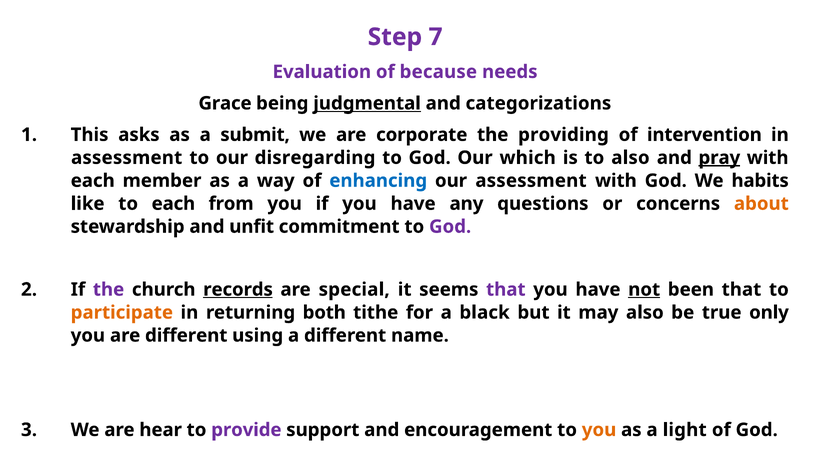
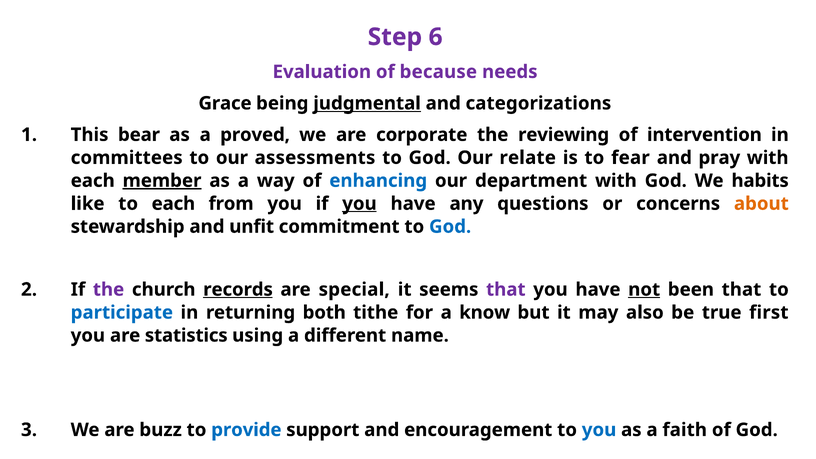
7: 7 -> 6 (436, 37)
asks: asks -> bear (139, 135)
submit: submit -> proved (255, 135)
providing: providing -> reviewing (564, 135)
assessment: assessment -> committees (127, 158)
disregarding: disregarding -> assessments (315, 158)
which: which -> relate (528, 158)
to also: also -> fear (630, 158)
pray underline: present -> none (719, 158)
member underline: none -> present (162, 181)
our assessment: assessment -> department (531, 181)
you underline: none -> present (359, 204)
God colour: purple -> blue (450, 227)
participate colour: orange -> blue (122, 313)
black: black -> know (485, 313)
only: only -> first (769, 313)
are different: different -> statistics (186, 335)
hear: hear -> buzz (161, 430)
provide colour: purple -> blue (246, 430)
you colour: orange -> blue (599, 430)
light: light -> faith (685, 430)
